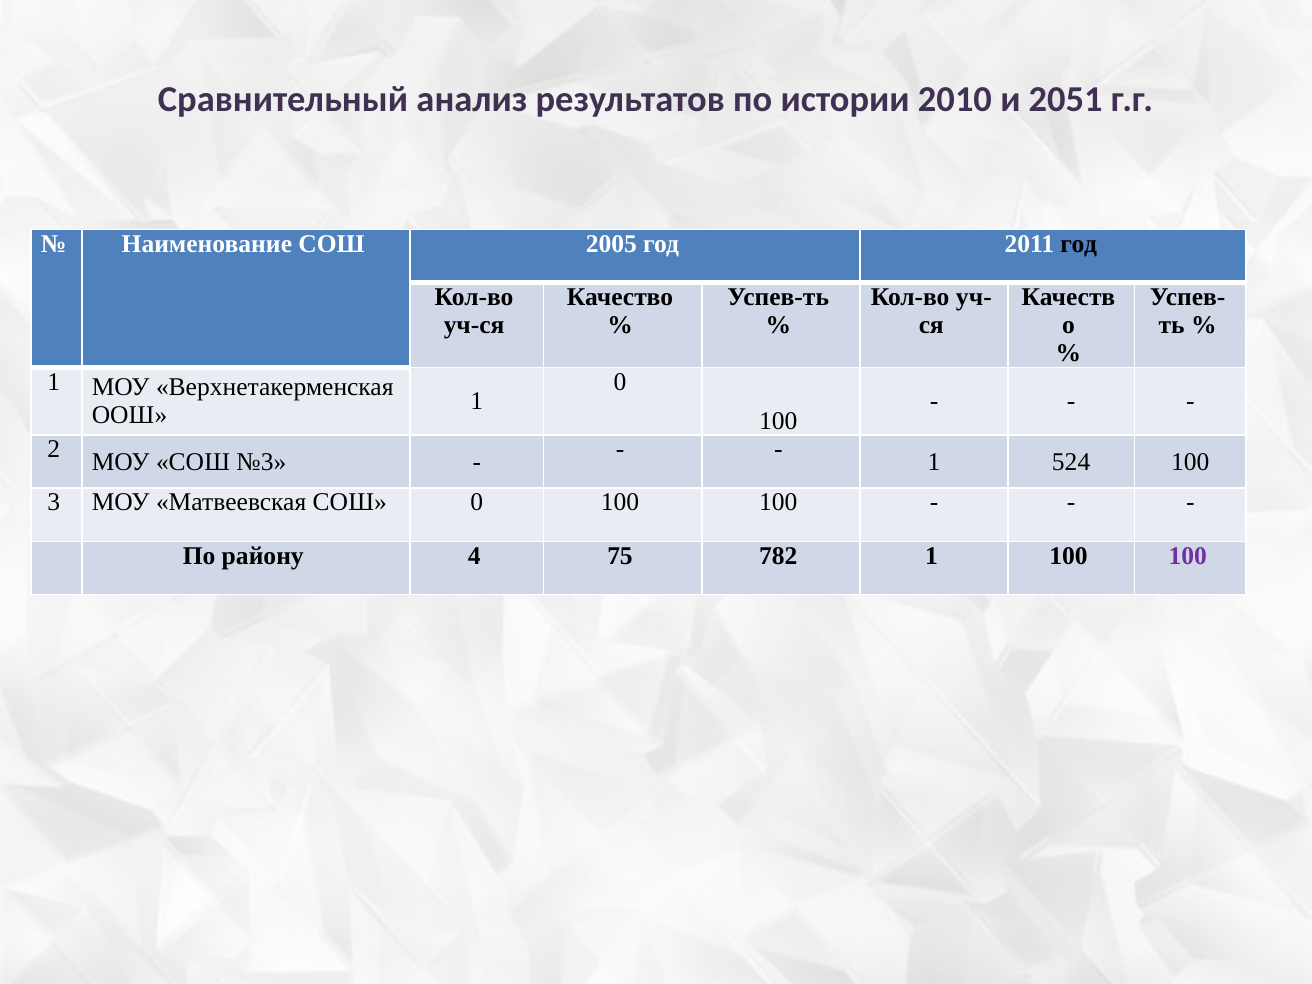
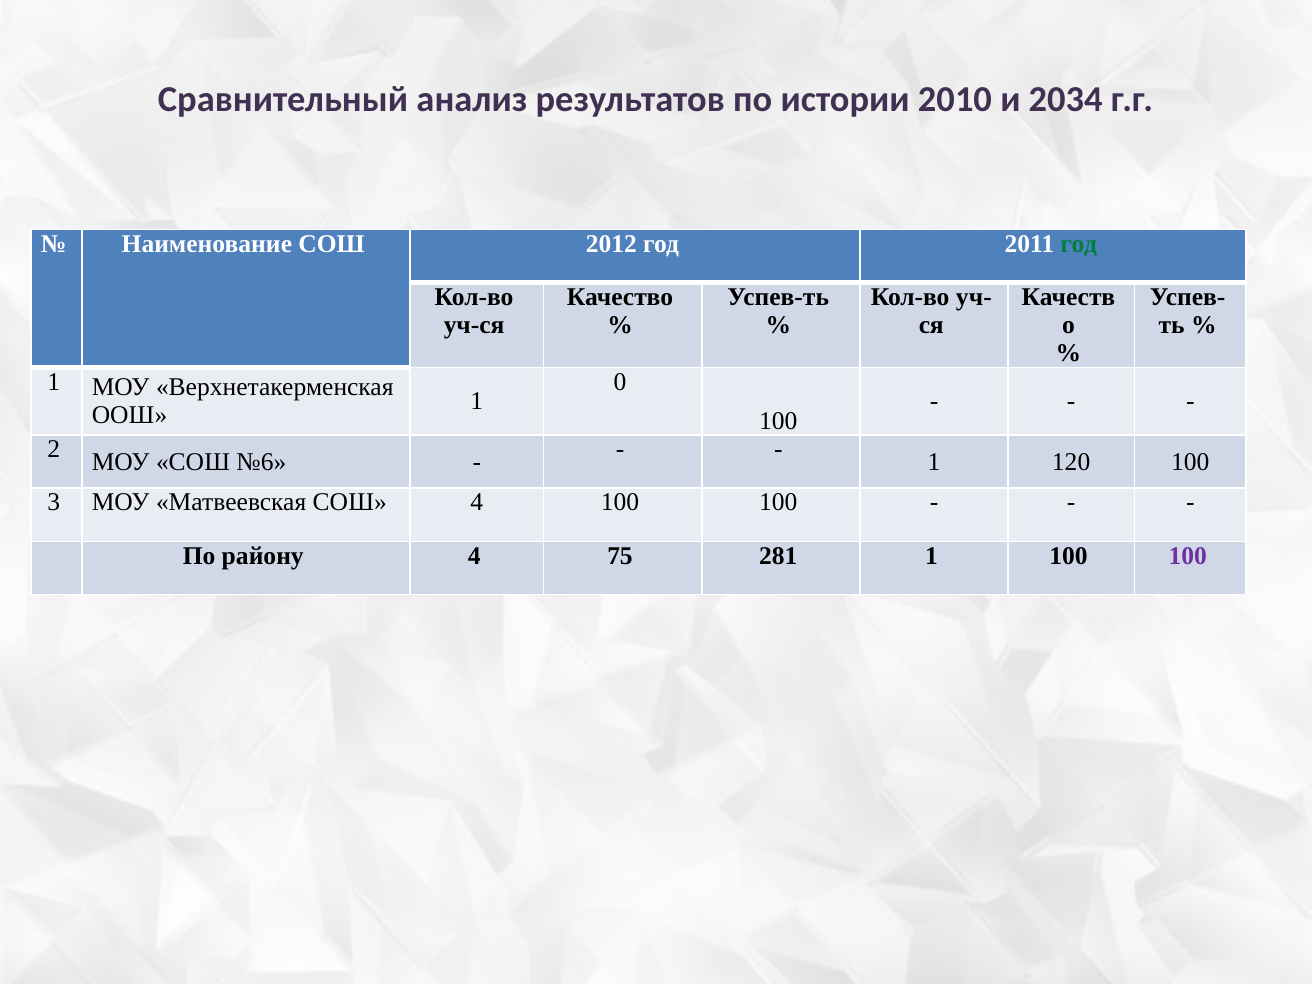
2051: 2051 -> 2034 (1066, 99)
2005: 2005 -> 2012 (611, 244)
год colour: black -> green (1079, 244)
№3: №3 -> №6 (261, 462)
524: 524 -> 120 (1071, 462)
СОШ 0: 0 -> 4 (477, 502)
782: 782 -> 281 (778, 556)
